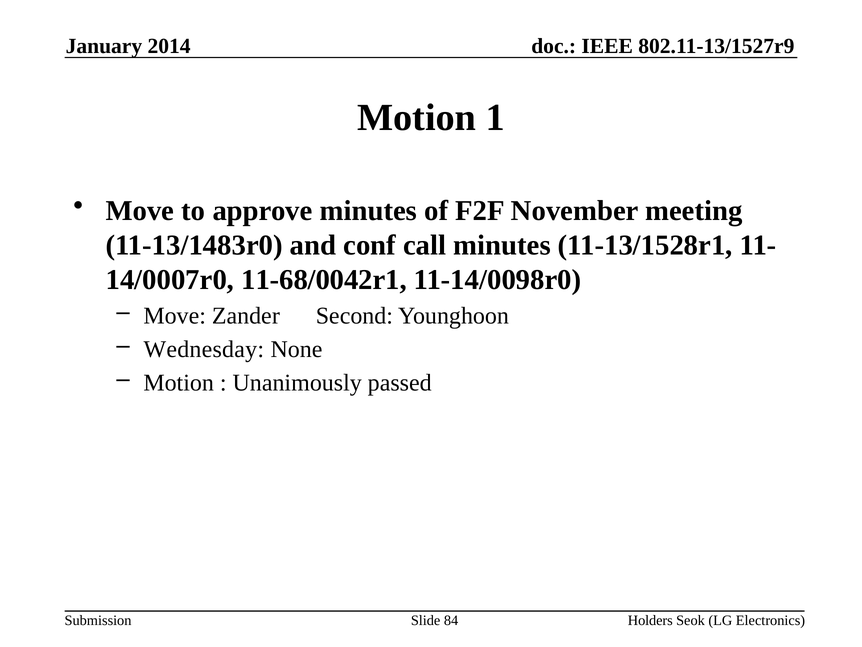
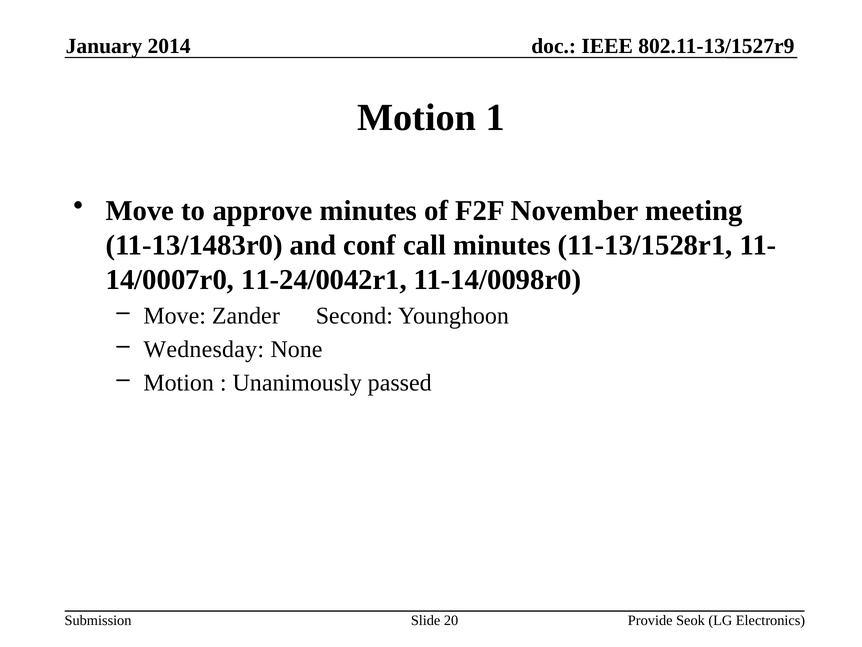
11-68/0042r1: 11-68/0042r1 -> 11-24/0042r1 (324, 279)
84: 84 -> 20 (451, 620)
Holders: Holders -> Provide (650, 620)
